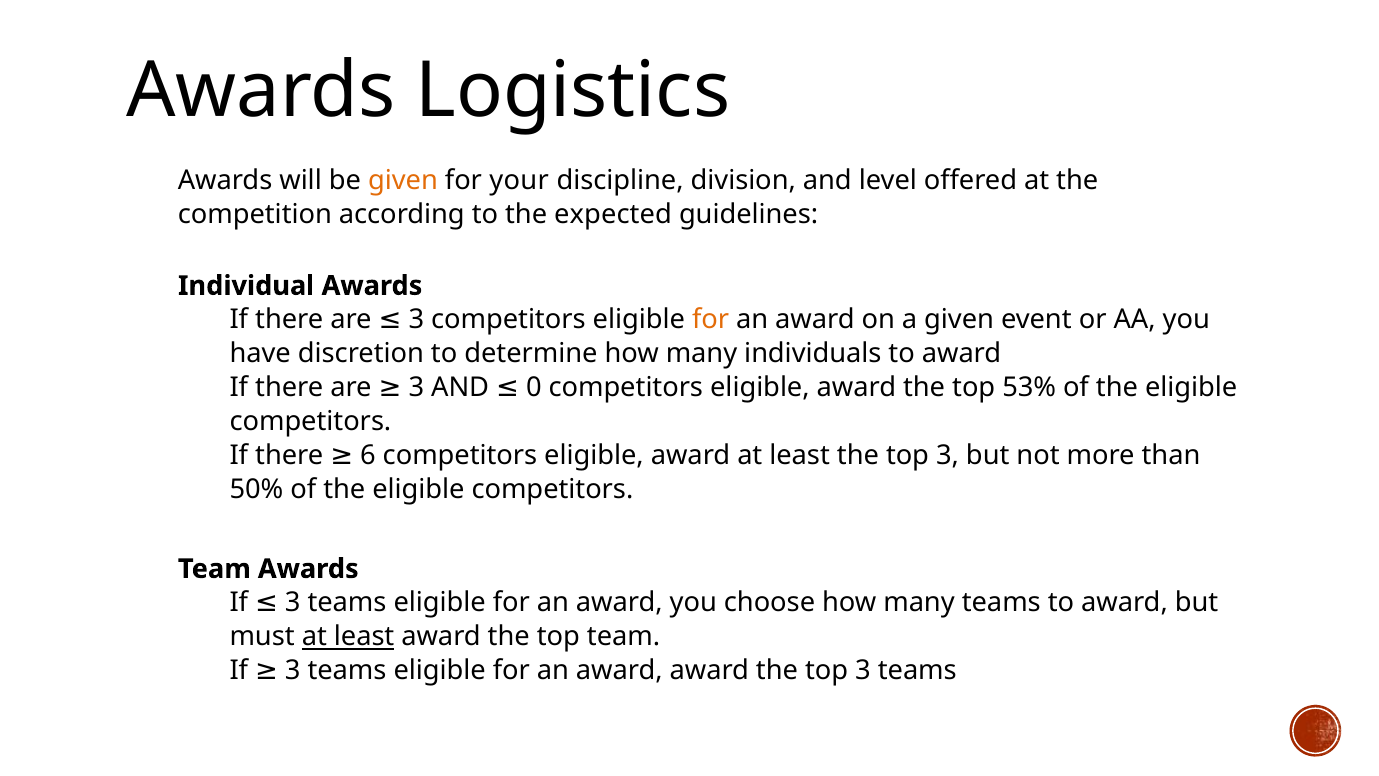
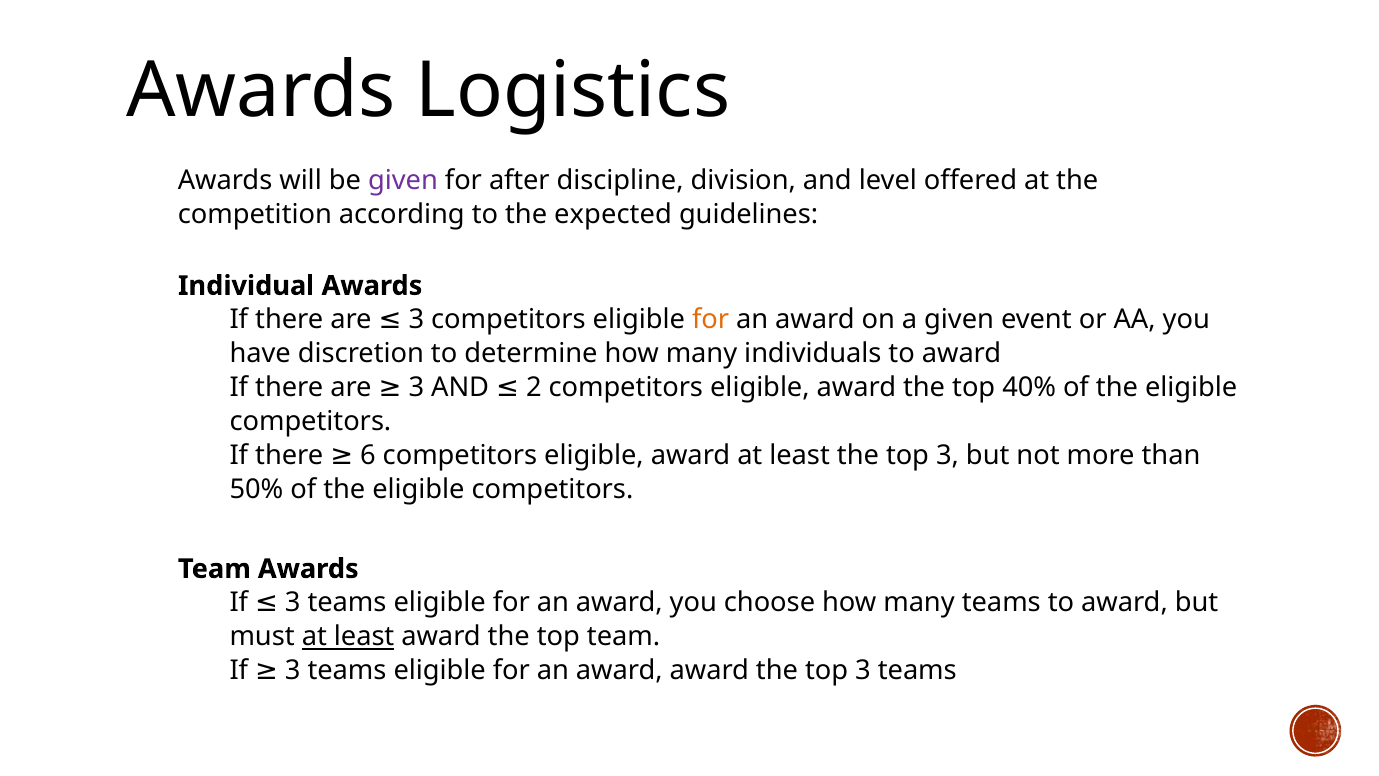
given colour: orange -> purple (403, 180)
your: your -> after (519, 180)
0: 0 -> 2 (534, 387)
53%: 53% -> 40% (1029, 387)
